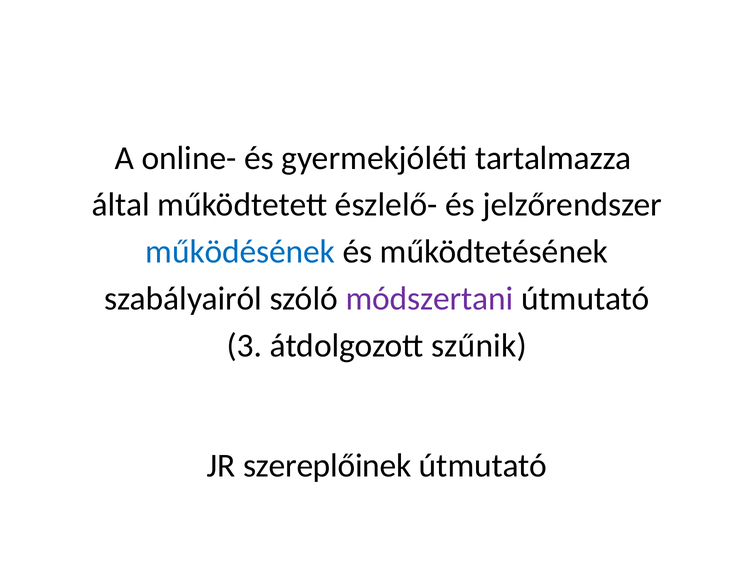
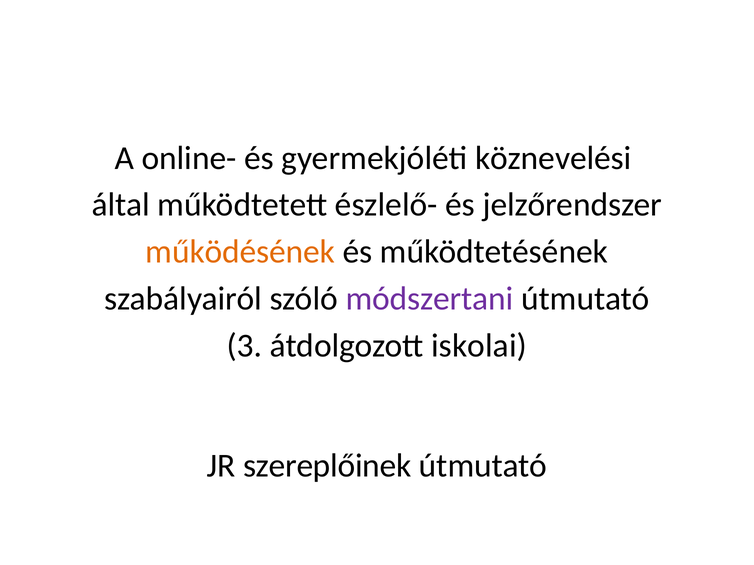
tartalmazza: tartalmazza -> köznevelési (553, 158)
működésének colour: blue -> orange (240, 252)
szűnik: szűnik -> iskolai (479, 346)
